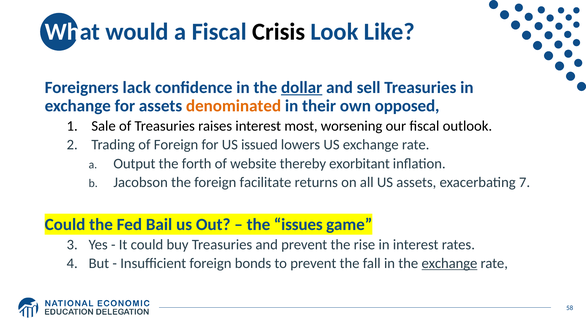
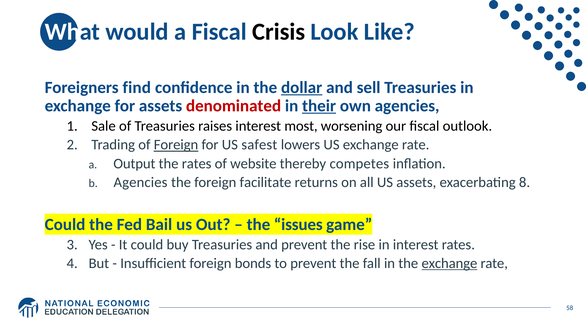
lack: lack -> find (137, 88)
denominated colour: orange -> red (234, 106)
their underline: none -> present (319, 106)
own opposed: opposed -> agencies (407, 106)
Foreign underline: none -> present (176, 145)
issued: issued -> safest (259, 145)
the forth: forth -> rates (197, 164)
exorbitant: exorbitant -> competes (359, 164)
Jacobson: Jacobson -> Agencies (141, 183)
7: 7 -> 8 (525, 183)
